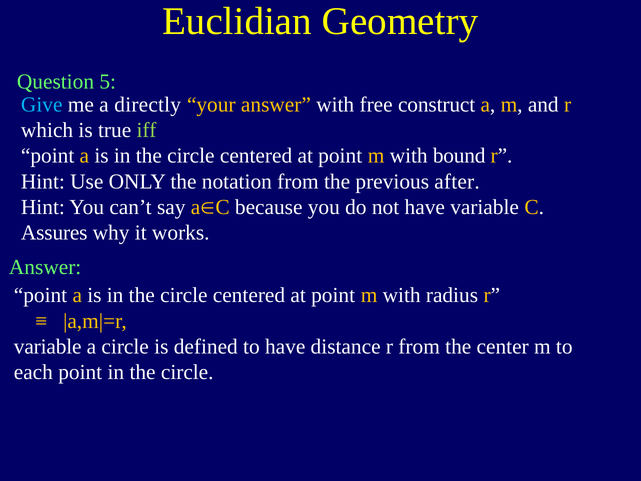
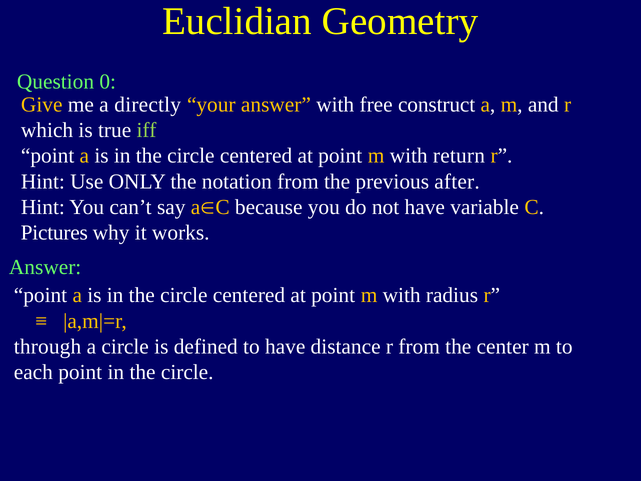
5: 5 -> 0 (108, 82)
Give colour: light blue -> yellow (42, 104)
bound: bound -> return (459, 156)
Assures: Assures -> Pictures (54, 233)
variable: variable -> through (48, 347)
